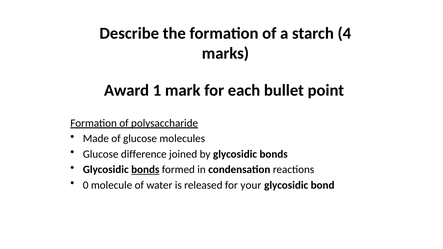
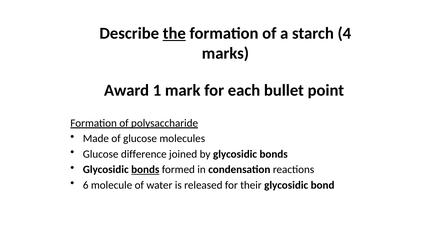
the underline: none -> present (174, 33)
0: 0 -> 6 (86, 185)
your: your -> their (251, 185)
